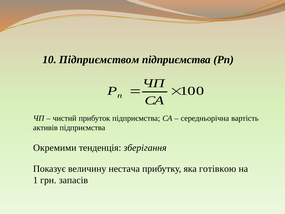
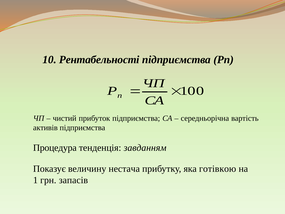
Підприємством: Підприємством -> Рентабельності (99, 60)
Окремими: Окремими -> Процедура (55, 148)
зберігання: зберігання -> завданням (145, 148)
